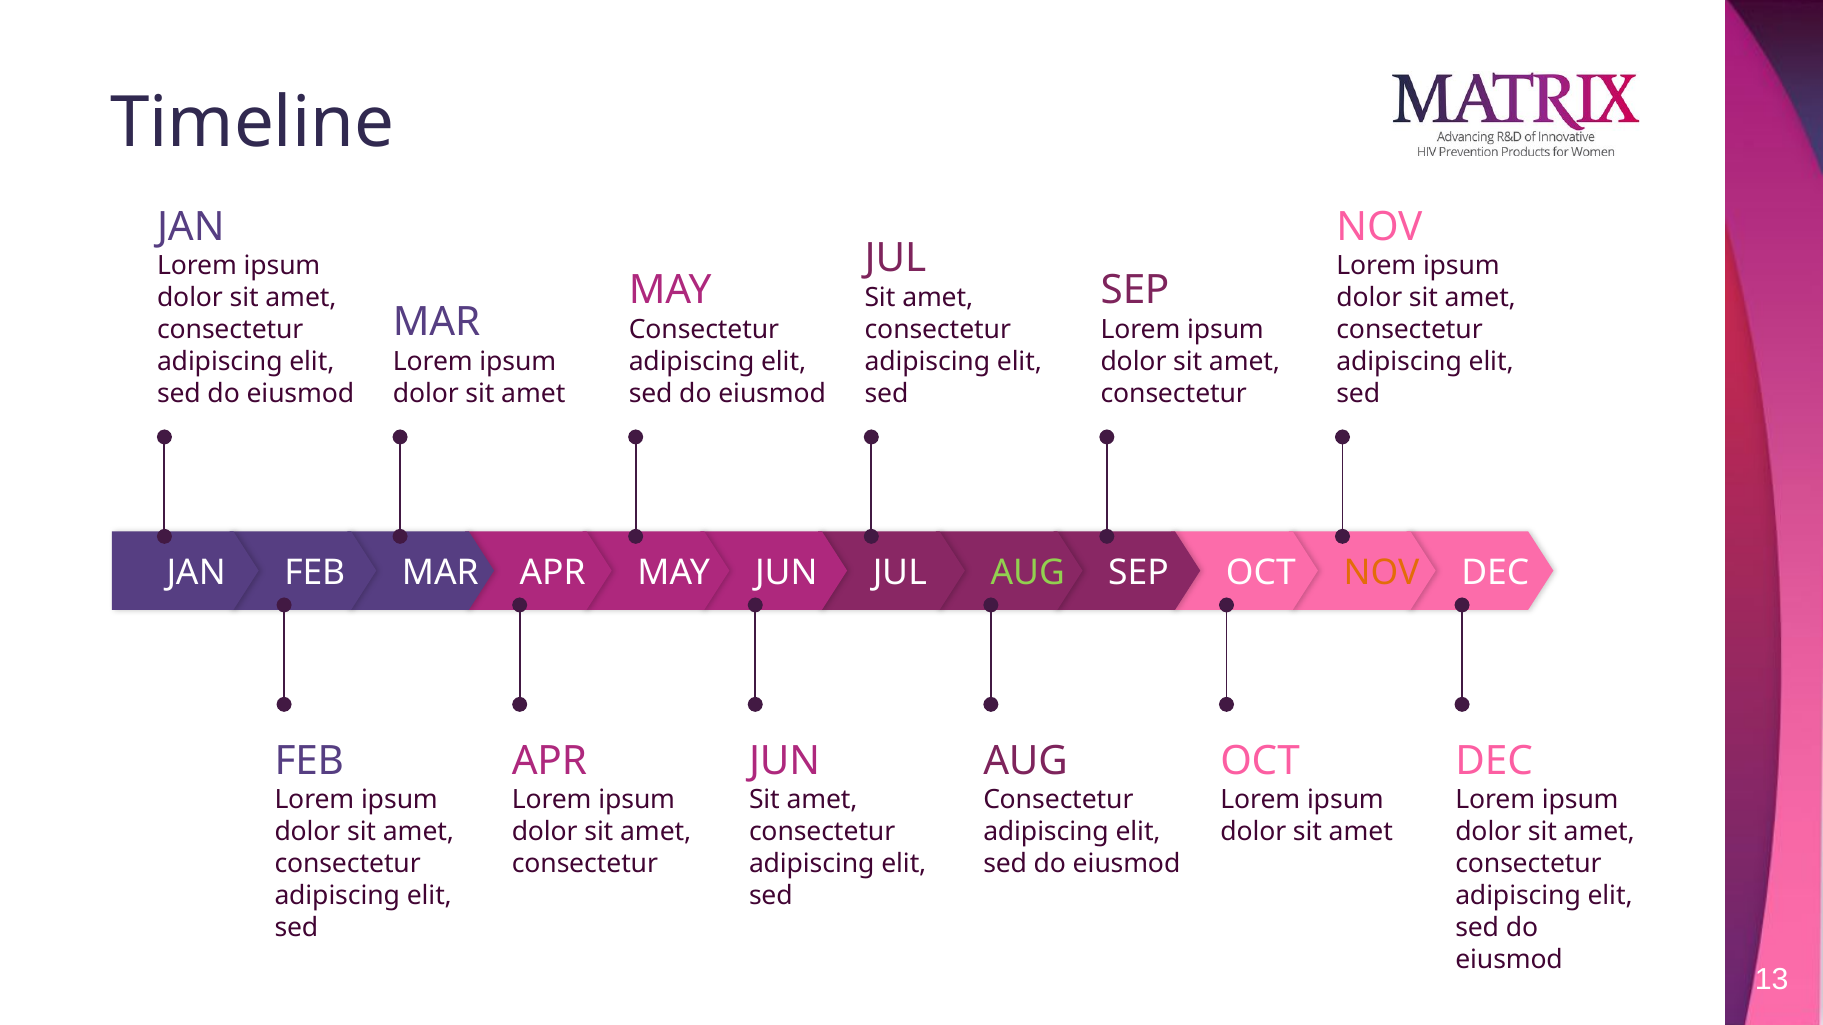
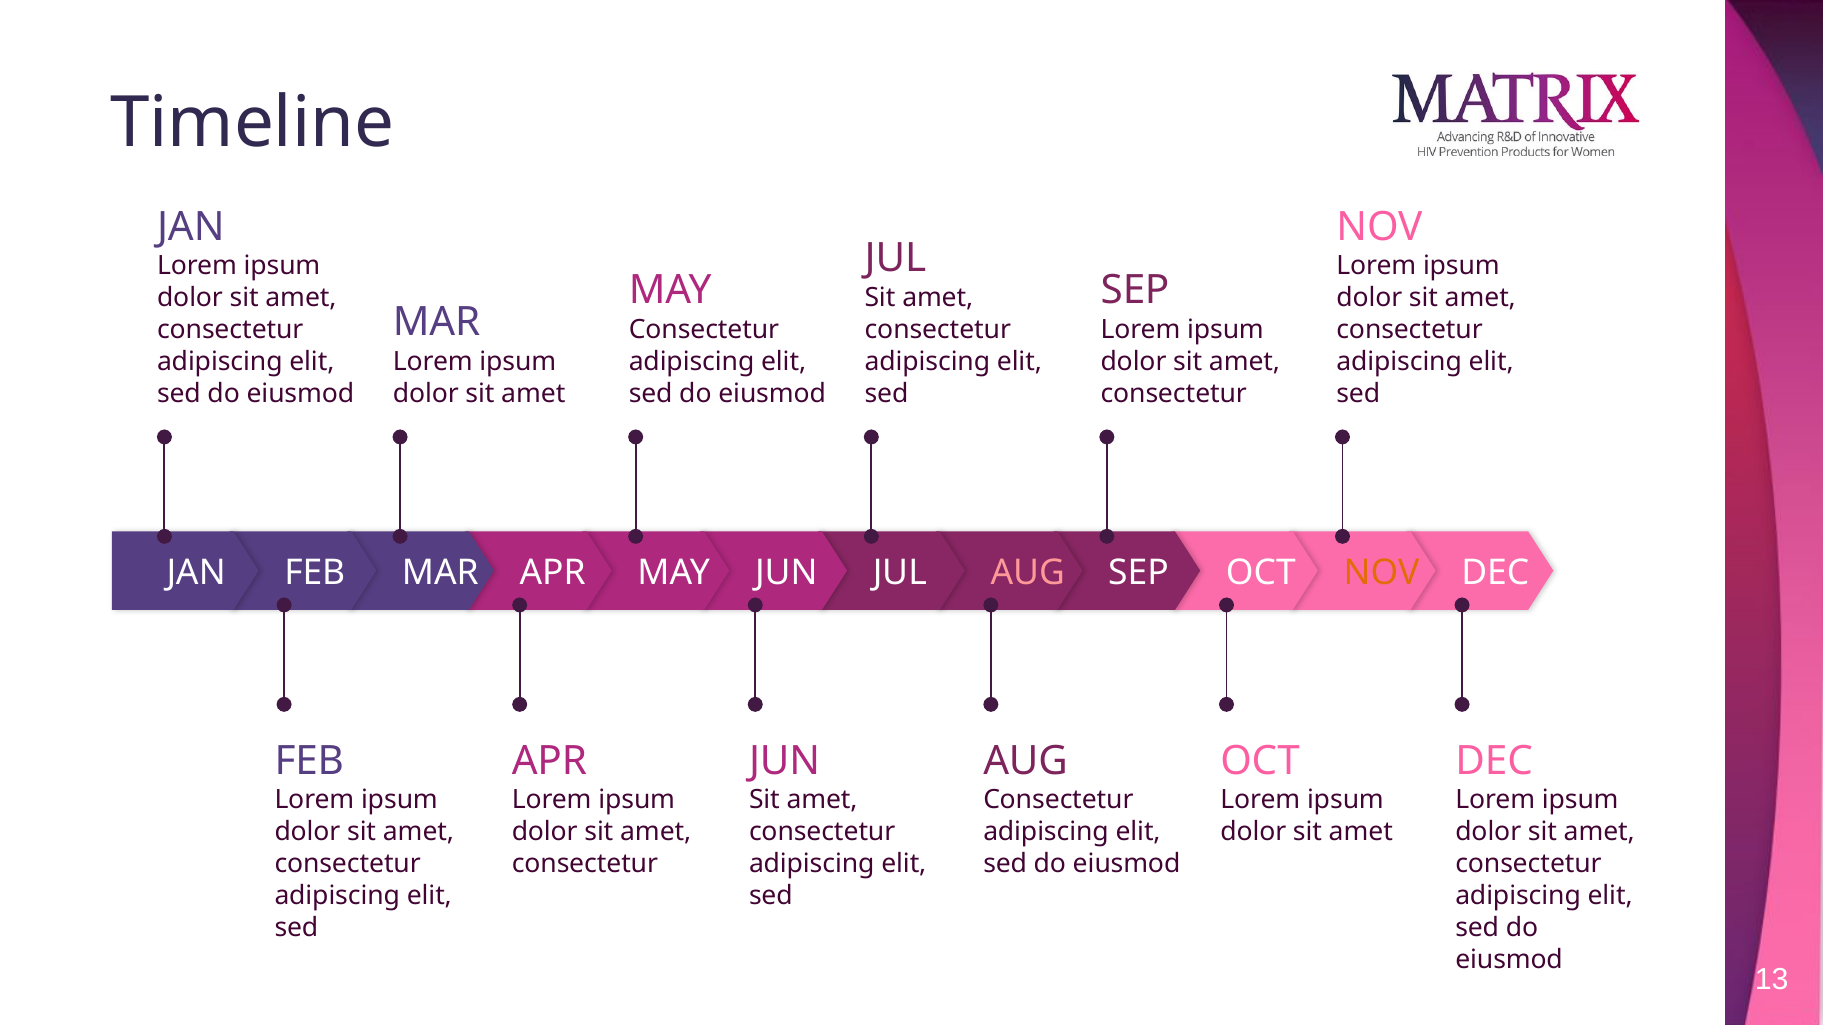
AUG colour: light green -> pink (1028, 573)
